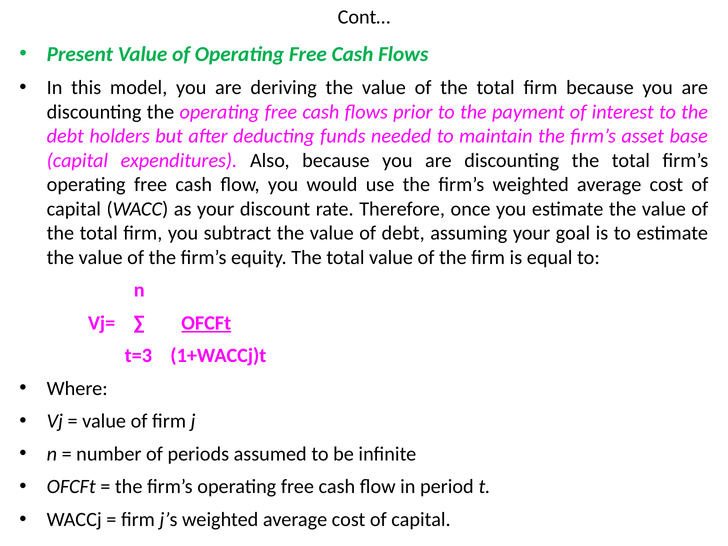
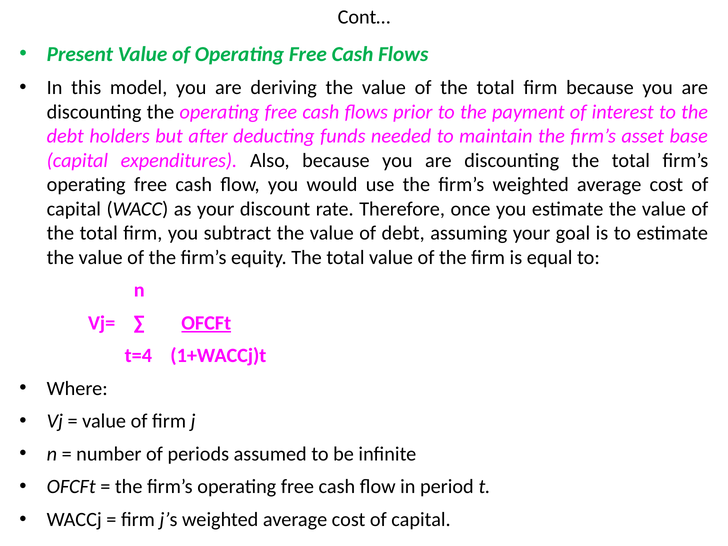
t=3: t=3 -> t=4 (138, 356)
